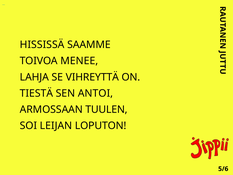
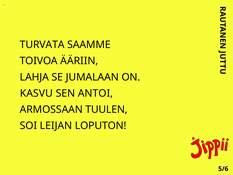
HISSISSÄ: HISSISSÄ -> TURVATA (42, 45)
MENEE: MENEE -> ÄÄRIIN (79, 61)
VIHREYTTÄ: VIHREYTTÄ -> JUMALAAN (92, 77)
TIESTÄ: TIESTÄ -> KASVU (36, 93)
